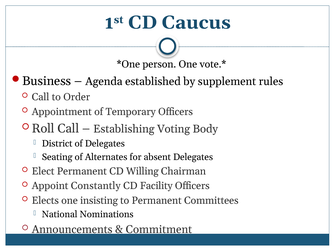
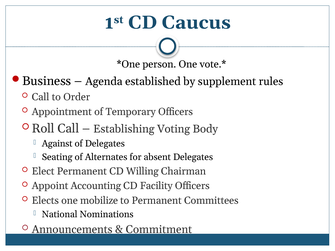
District: District -> Against (57, 144)
Constantly: Constantly -> Accounting (96, 186)
insisting: insisting -> mobilize (99, 201)
